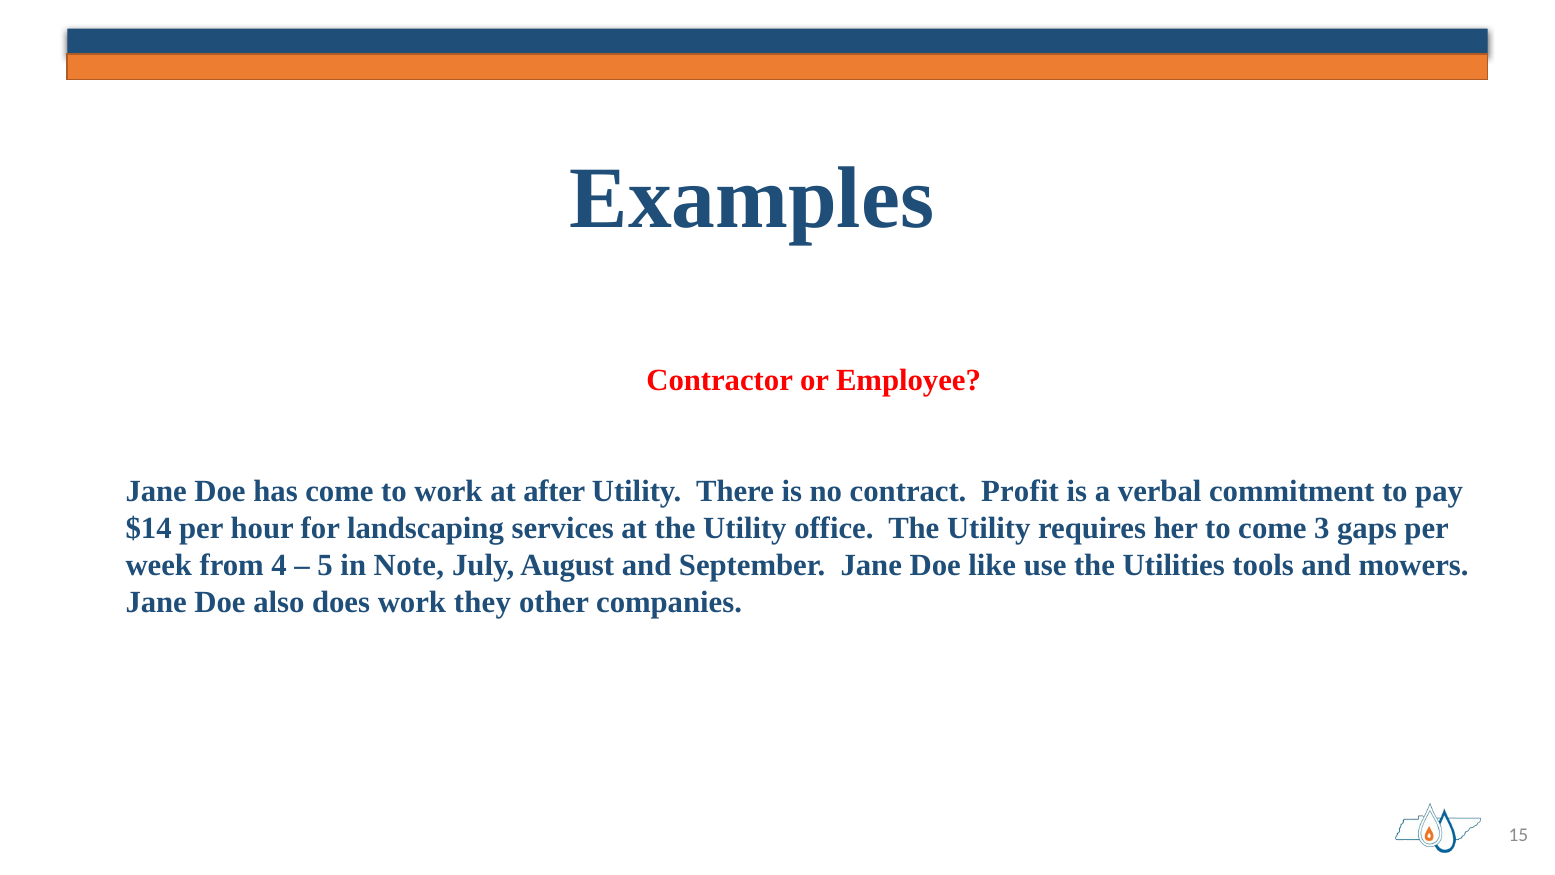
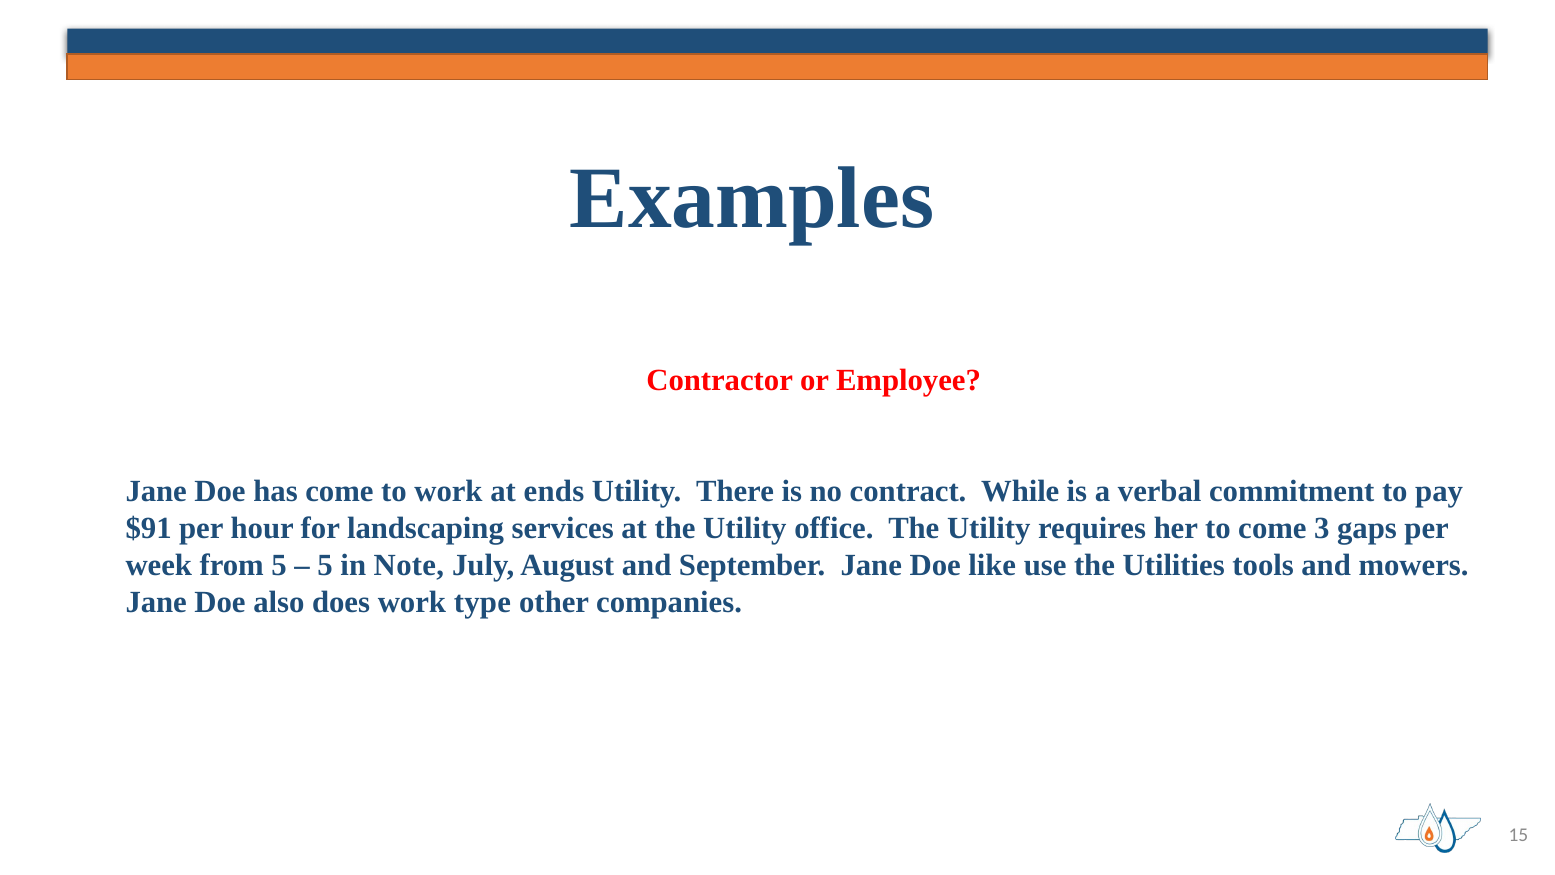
after: after -> ends (554, 491)
Profit: Profit -> While (1020, 491)
$14: $14 -> $91 (149, 528)
from 4: 4 -> 5 (279, 565)
they: they -> type (482, 602)
